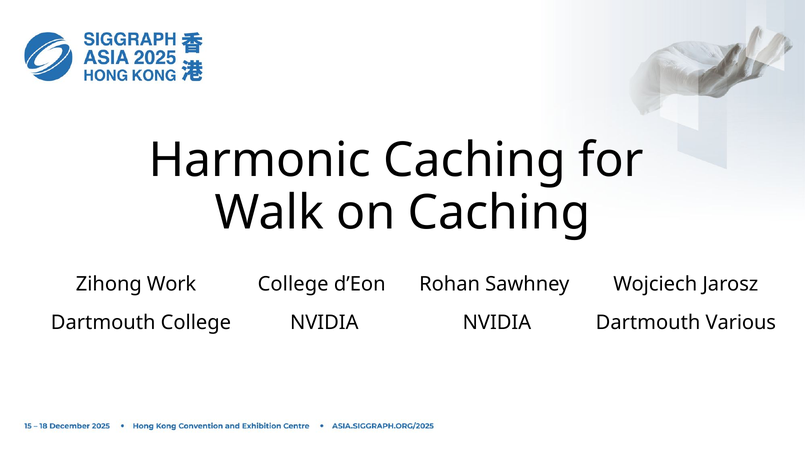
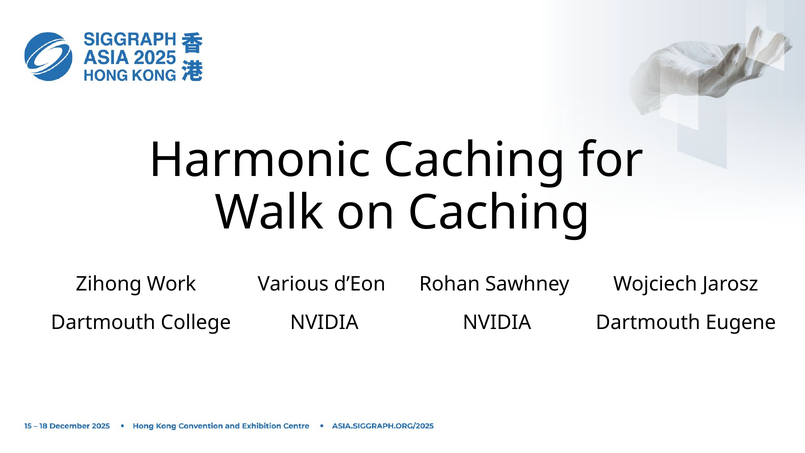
College: College -> Various (293, 284)
Various: Various -> Eugene (741, 323)
